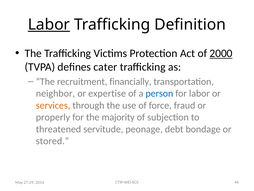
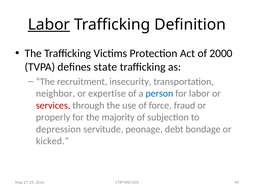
2000 underline: present -> none (221, 53)
cater: cater -> state (105, 67)
financially: financially -> insecurity (130, 81)
services colour: orange -> red (53, 105)
threatened: threatened -> depression (58, 129)
stored: stored -> kicked (52, 141)
